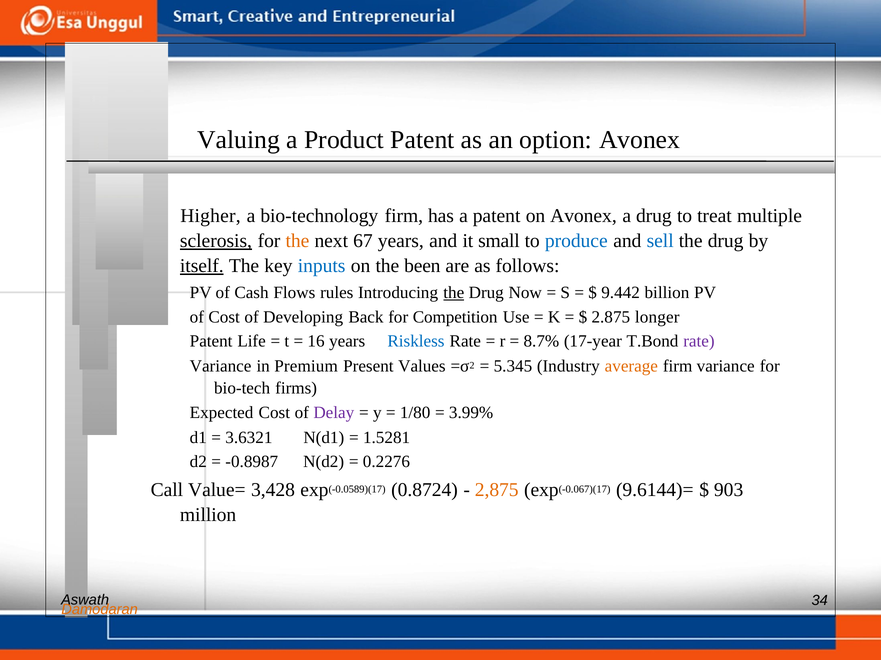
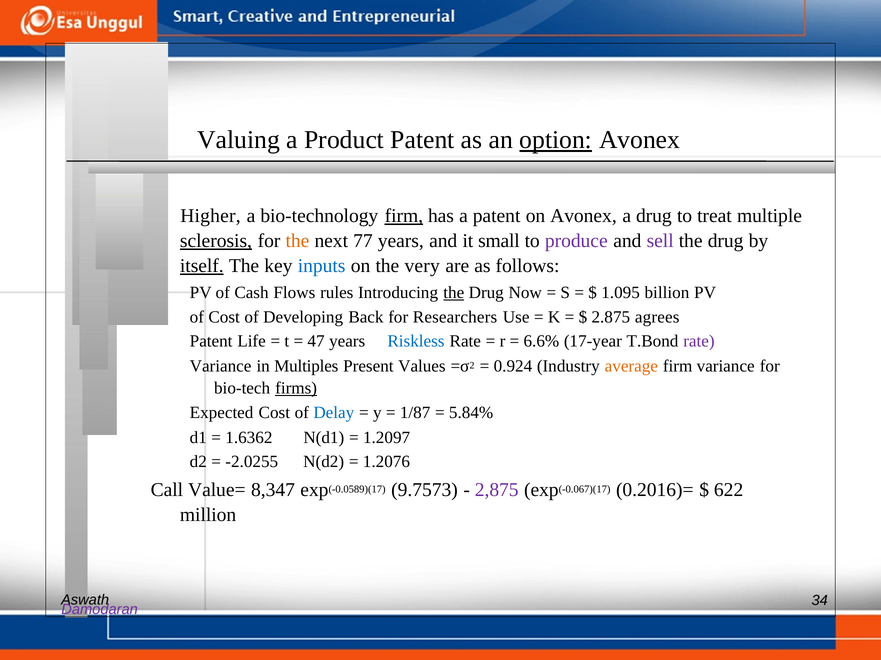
option underline: none -> present (556, 140)
firm underline: none -> present (404, 216)
67: 67 -> 77 (363, 241)
produce colour: blue -> purple (576, 241)
sell colour: blue -> purple (660, 241)
been: been -> very (422, 266)
9.442: 9.442 -> 1.095 (621, 293)
Competition: Competition -> Researchers (455, 317)
longer: longer -> agrees (657, 317)
16: 16 -> 47 (316, 342)
8.7%: 8.7% -> 6.6% (541, 342)
Premium: Premium -> Multiples (306, 367)
5.345: 5.345 -> 0.924 (513, 367)
firms underline: none -> present (296, 388)
Delay colour: purple -> blue (334, 413)
1/80: 1/80 -> 1/87 (415, 413)
3.99%: 3.99% -> 5.84% (471, 413)
3.6321: 3.6321 -> 1.6362 (249, 438)
1.5281: 1.5281 -> 1.2097 (387, 438)
-0.8987: -0.8987 -> -2.0255 (252, 462)
0.2276: 0.2276 -> 1.2076 (386, 462)
3,428: 3,428 -> 8,347 (273, 491)
0.8724: 0.8724 -> 9.7573 (424, 491)
2,875 colour: orange -> purple (497, 491)
9.6144)=: 9.6144)= -> 0.2016)= (655, 491)
903: 903 -> 622 (729, 491)
Damodaran colour: orange -> purple (100, 610)
